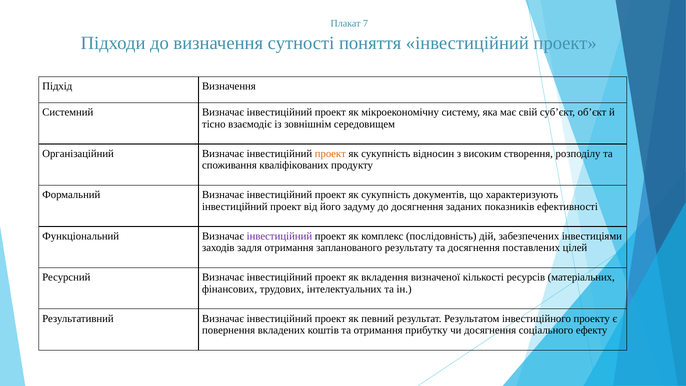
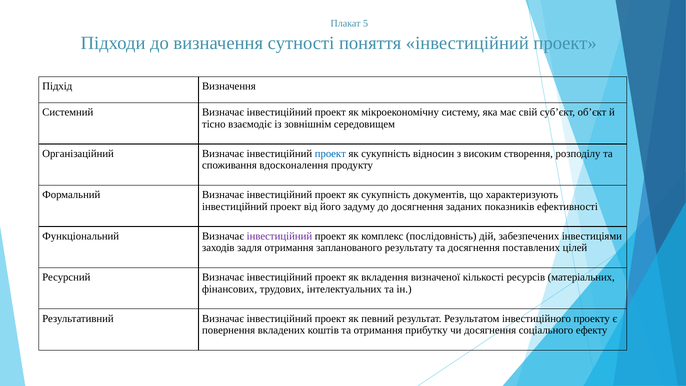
7: 7 -> 5 (366, 23)
проект colour: orange -> blue (330, 154)
кваліфікованих: кваліфікованих -> вдосконалення (294, 165)
